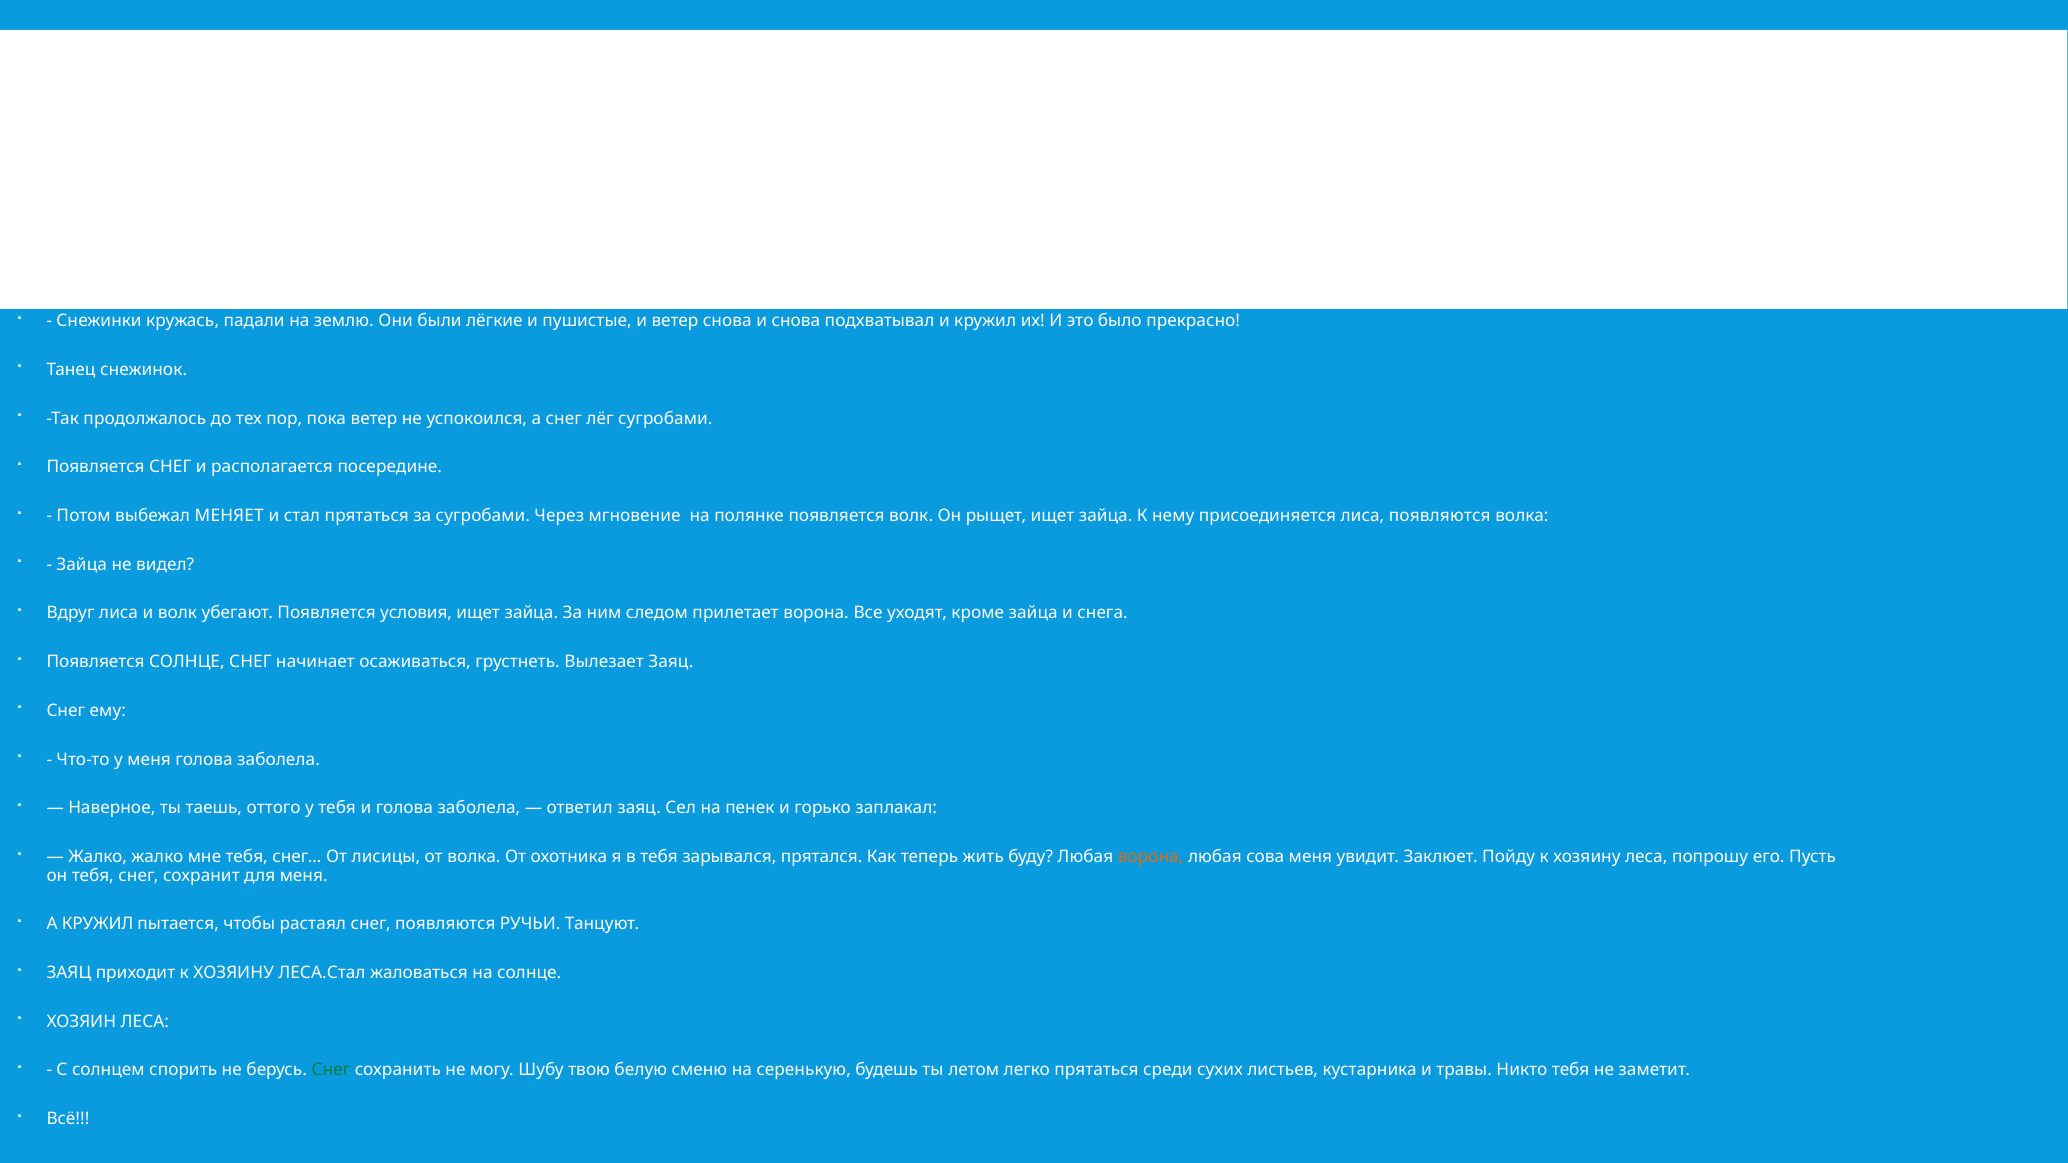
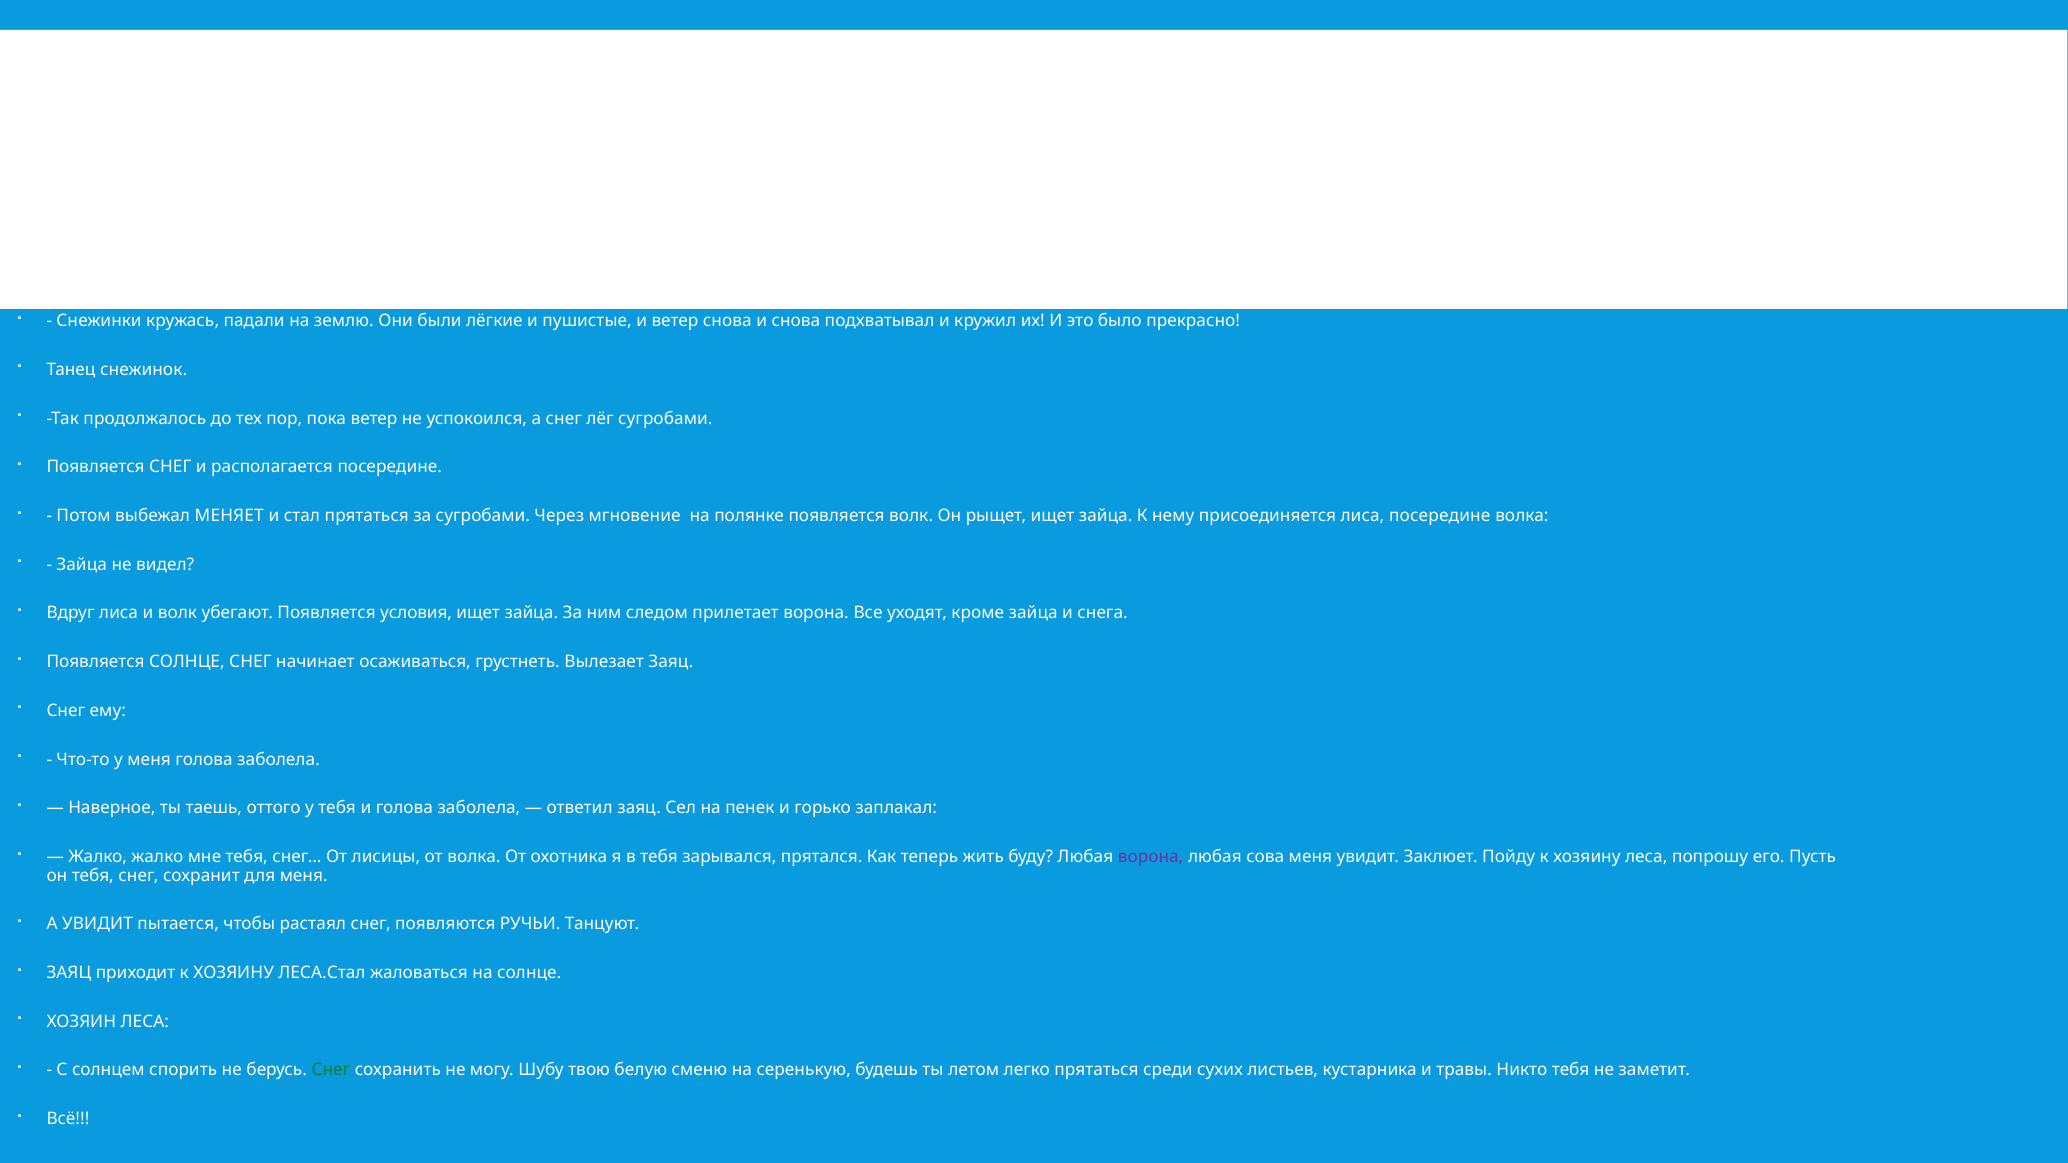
лиса появляются: появляются -> посередине (1440, 516)
ворона colour: orange -> purple (1151, 857)
А КРУЖИЛ: КРУЖИЛ -> УВИДИТ (97, 924)
